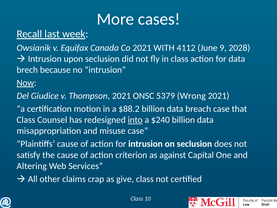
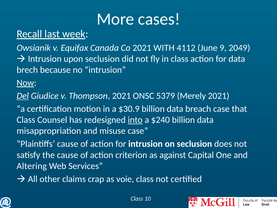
2028: 2028 -> 2049 (239, 48)
Del underline: none -> present (23, 96)
Wrong: Wrong -> Merely (191, 96)
$88.2: $88.2 -> $30.9 (129, 109)
give: give -> voie (125, 179)
